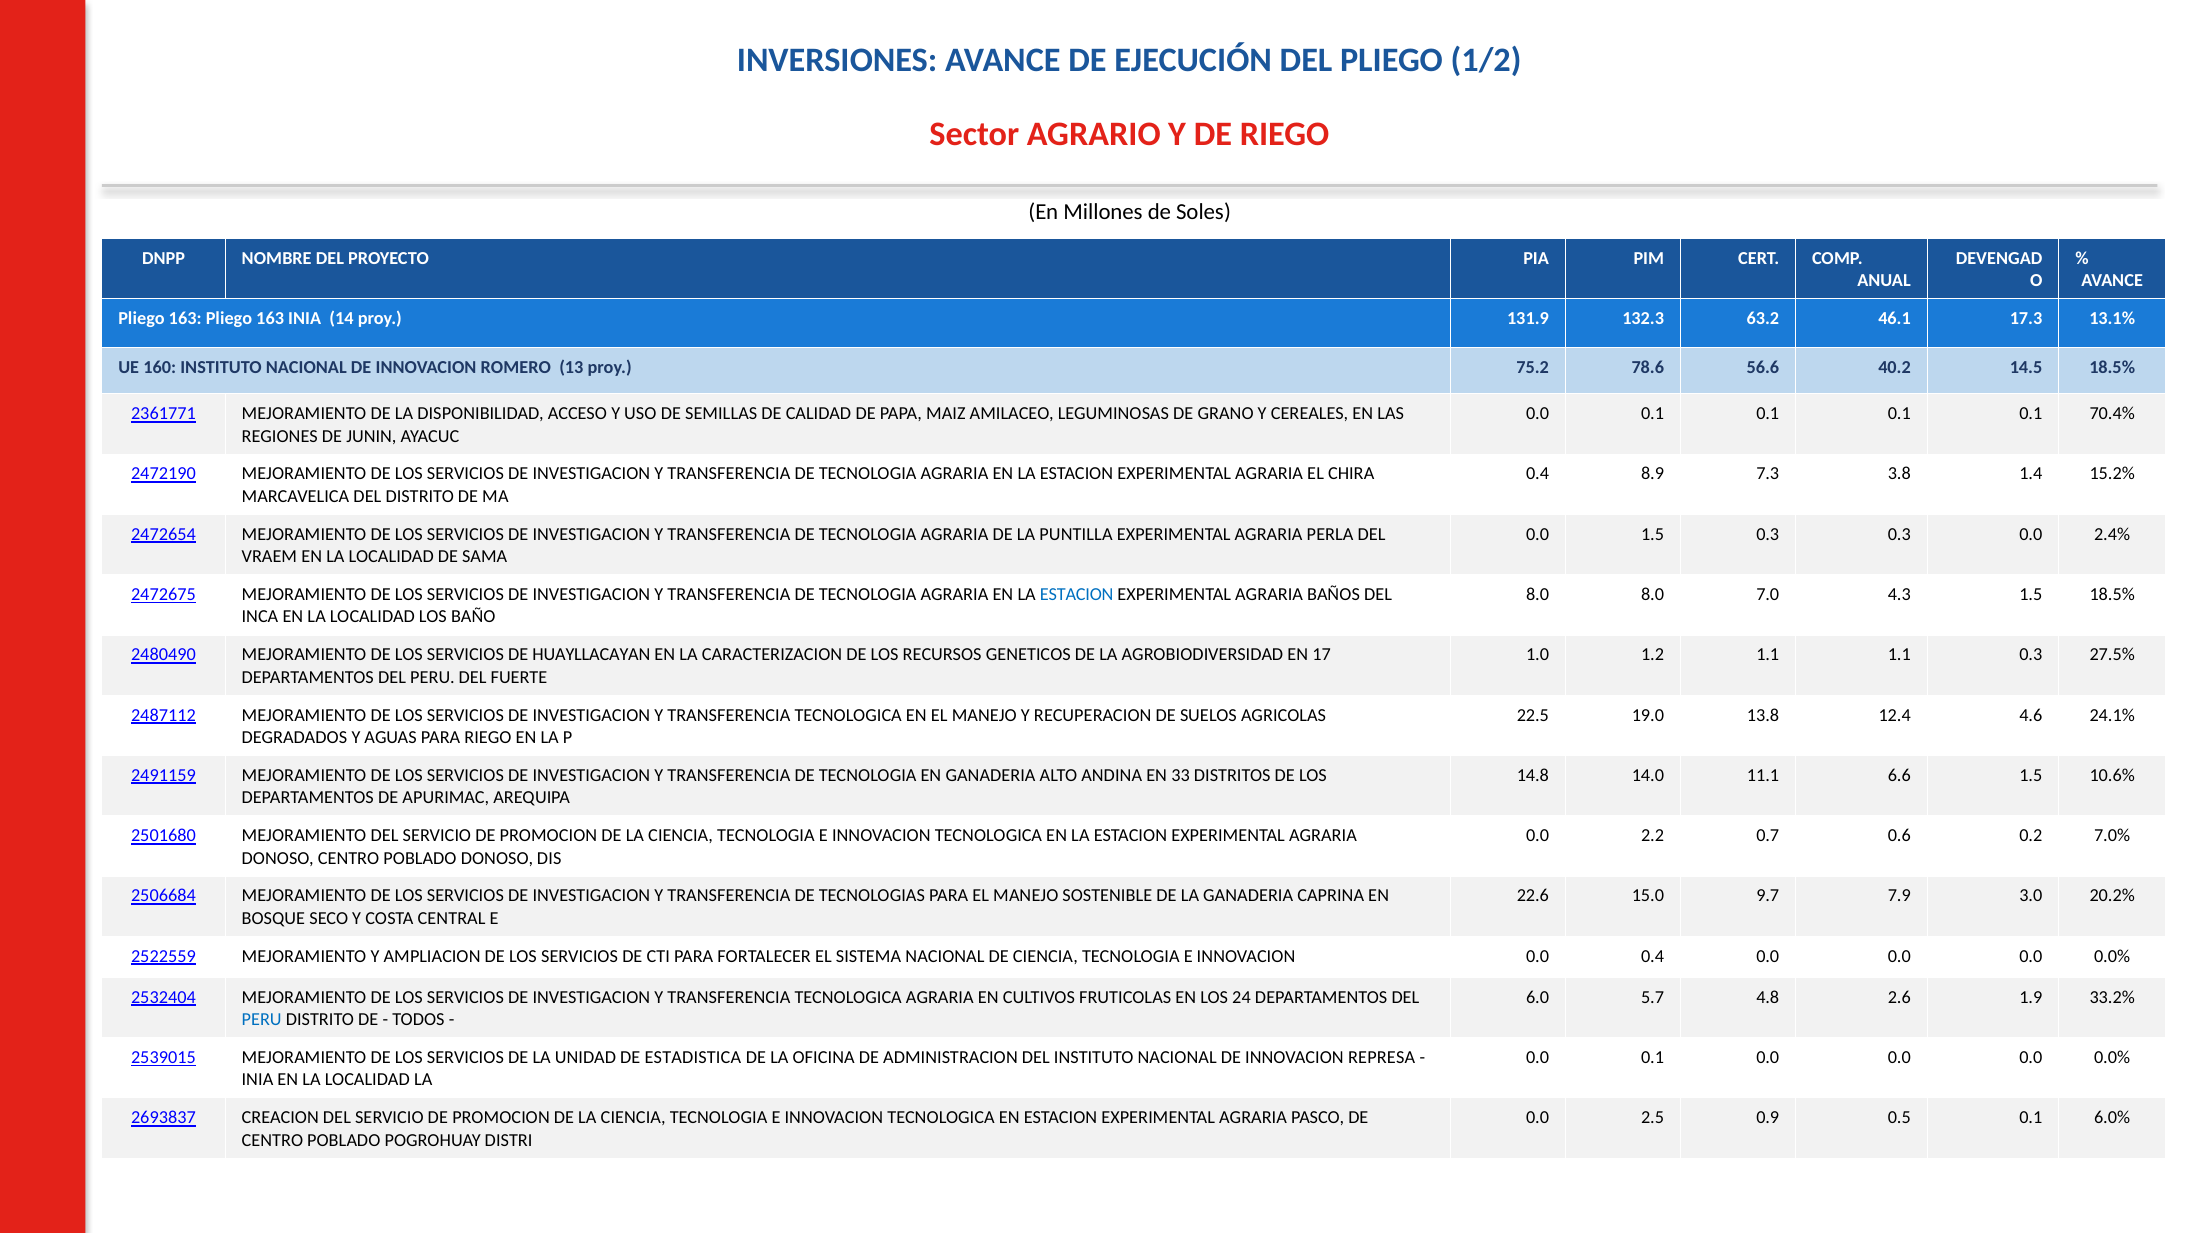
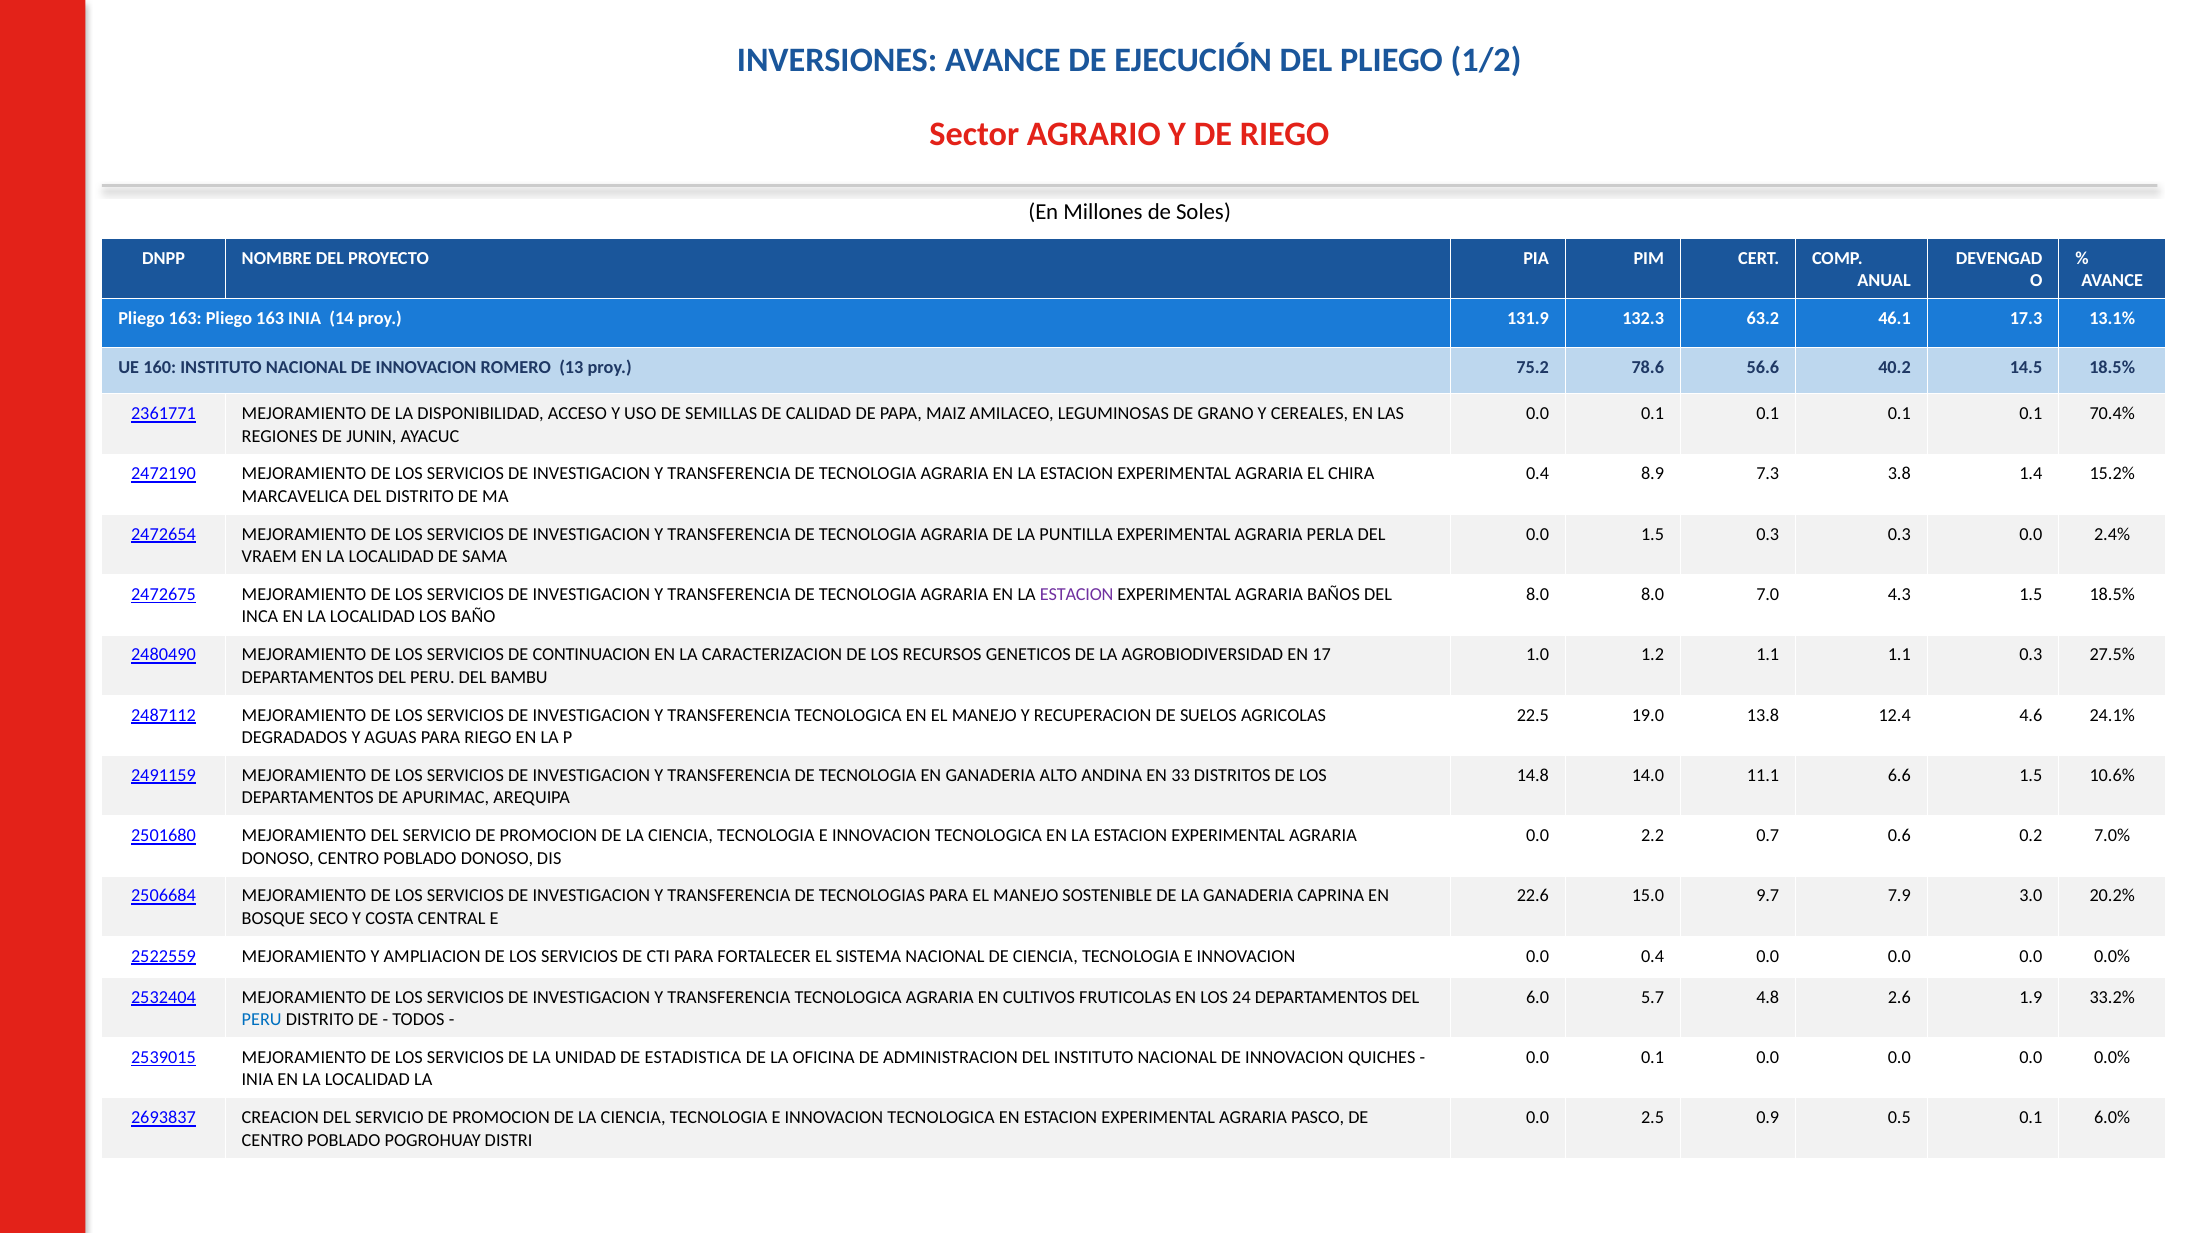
ESTACION colour: blue -> purple (1077, 595)
HUAYLLACAYAN: HUAYLLACAYAN -> CONTINUACION (591, 655)
FUERTE: FUERTE -> BAMBU (519, 677)
REPRESA: REPRESA -> QUICHES (1382, 1058)
